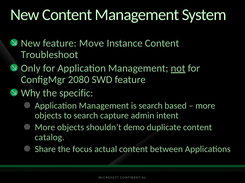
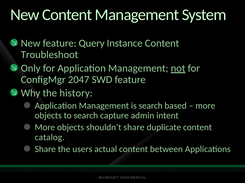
Move: Move -> Query (92, 43)
2080: 2080 -> 2047 (79, 80)
specific: specific -> history (76, 93)
shouldn’t demo: demo -> share (134, 128)
focus: focus -> users (82, 150)
